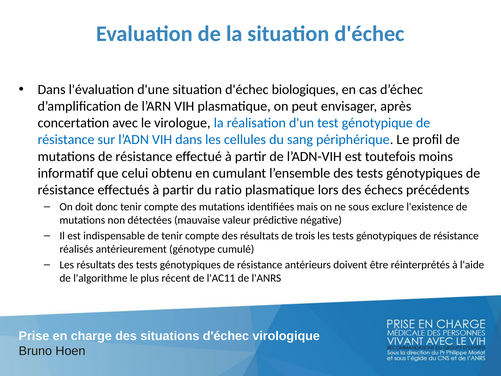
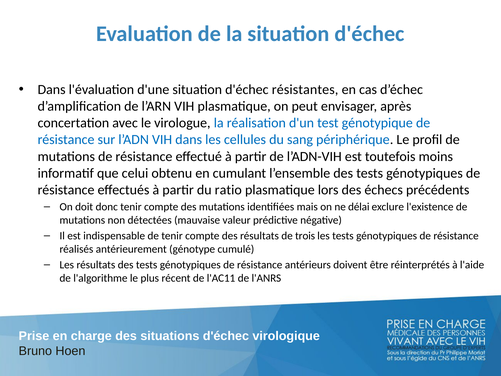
biologiques: biologiques -> résistantes (305, 90)
sous: sous -> délai (359, 207)
